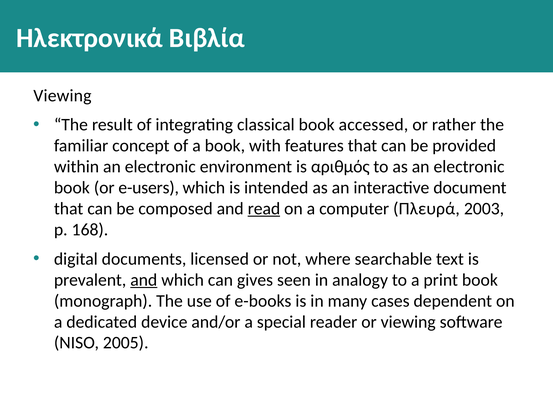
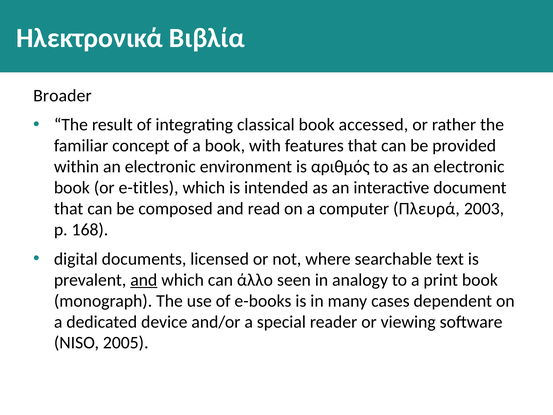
Viewing: Viewing -> Broader (62, 95)
e-users: e-users -> e-titles (149, 188)
read underline: present -> none (264, 209)
gives: gives -> άλλο (255, 280)
